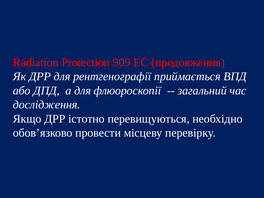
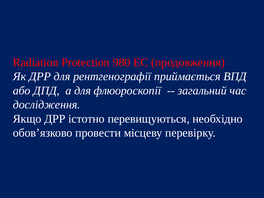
909: 909 -> 980 (122, 62)
